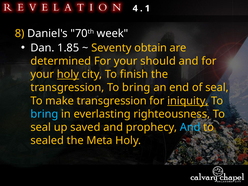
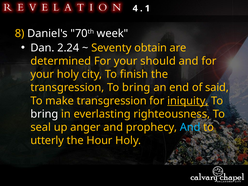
1.85: 1.85 -> 2.24 (68, 48)
holy underline: present -> none (68, 74)
of seal: seal -> said (217, 88)
bring colour: light blue -> white (44, 114)
saved: saved -> anger (85, 127)
sealed: sealed -> utterly (47, 140)
Meta: Meta -> Hour (100, 140)
